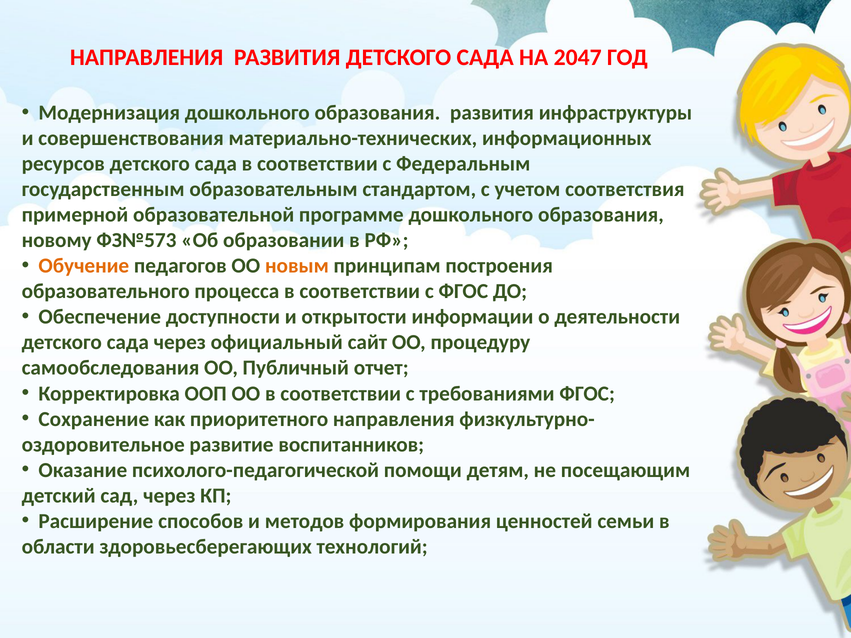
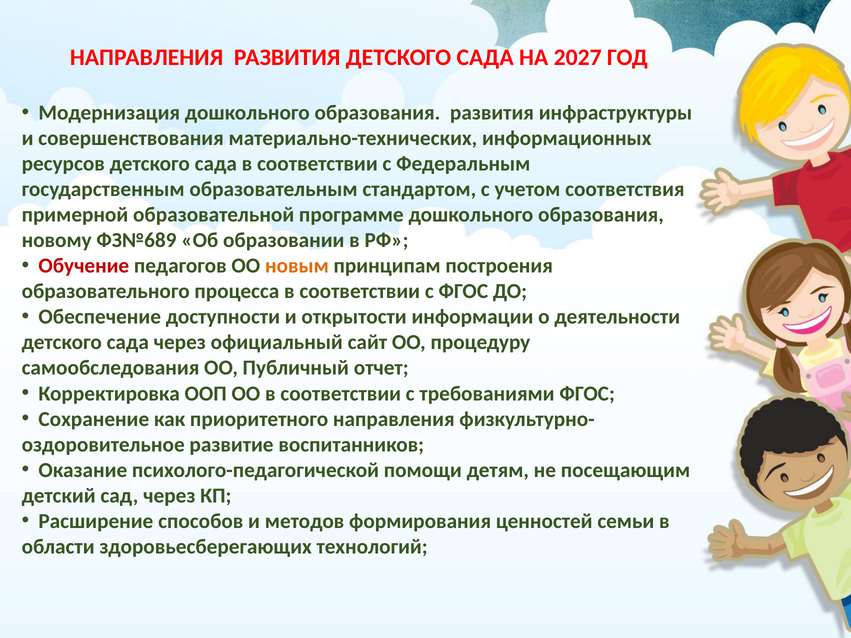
2047: 2047 -> 2027 (578, 58)
ФЗ№573: ФЗ№573 -> ФЗ№689 (136, 240)
Обучение colour: orange -> red (84, 266)
